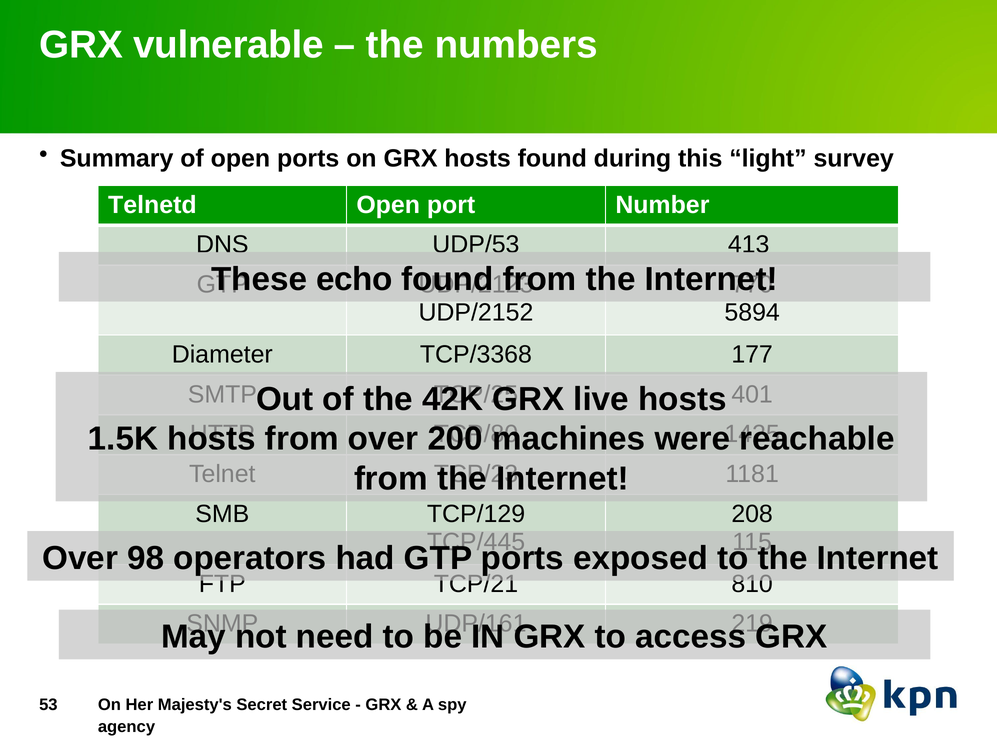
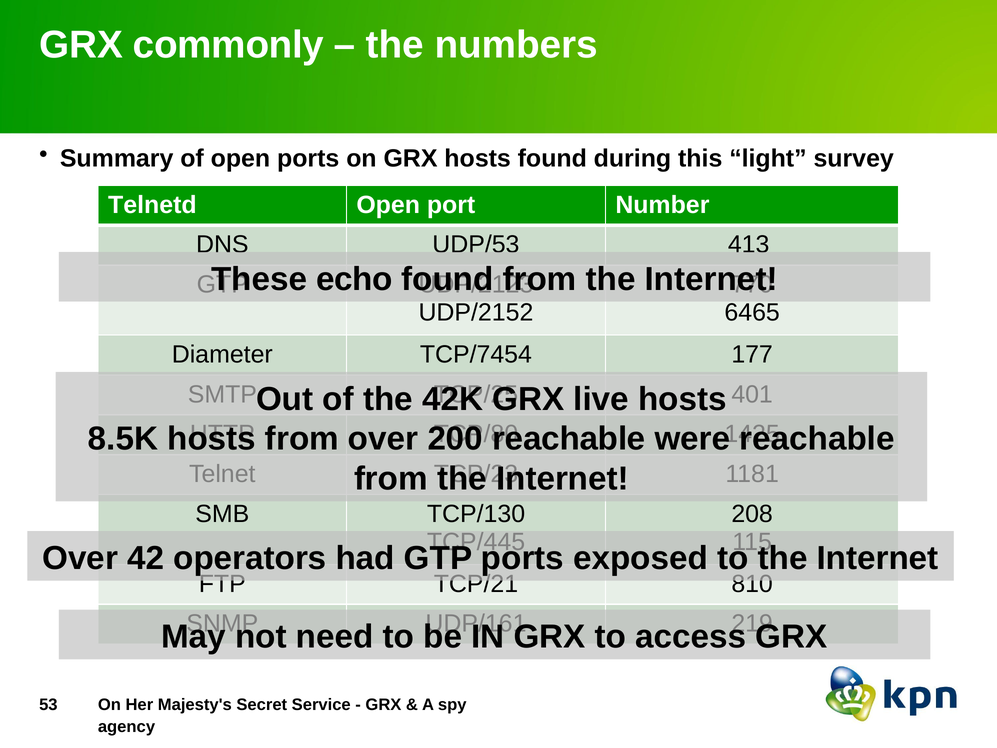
vulnerable: vulnerable -> commonly (228, 45)
5894: 5894 -> 6465 (752, 312)
TCP/3368: TCP/3368 -> TCP/7454 (476, 354)
1.5K: 1.5K -> 8.5K (123, 439)
machines: machines -> reachable (569, 439)
TCP/129: TCP/129 -> TCP/130 (476, 514)
98: 98 -> 42 (146, 558)
